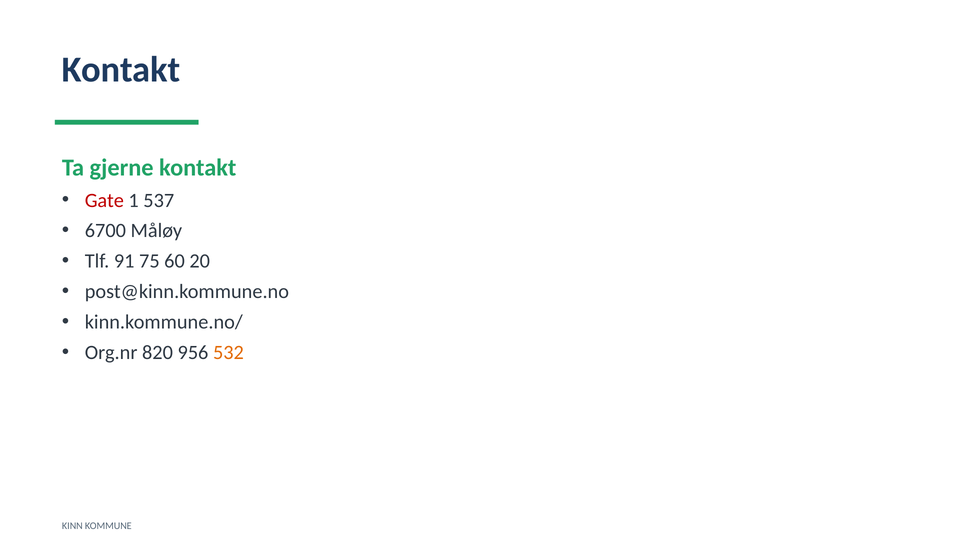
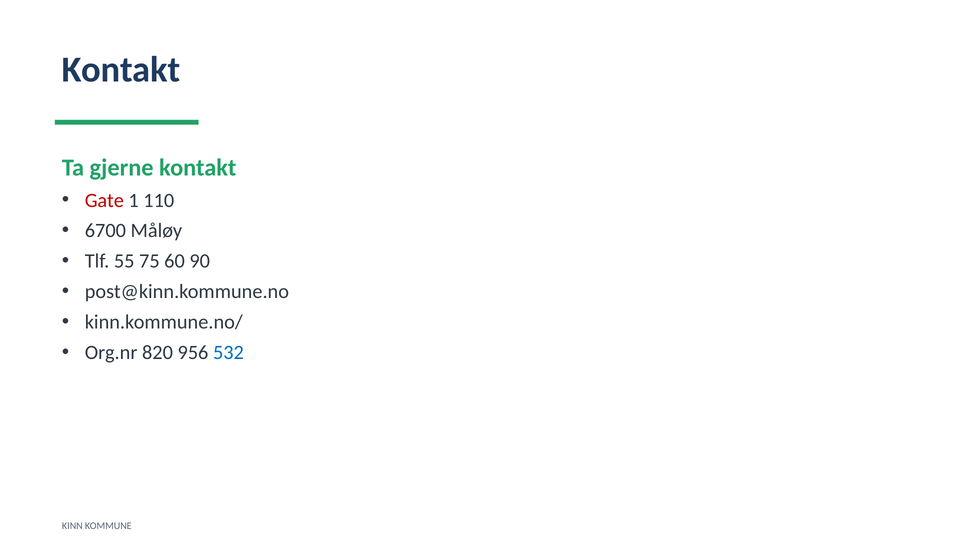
537: 537 -> 110 (159, 200)
91: 91 -> 55 (124, 261)
20: 20 -> 90 (200, 261)
532 colour: orange -> blue (228, 353)
